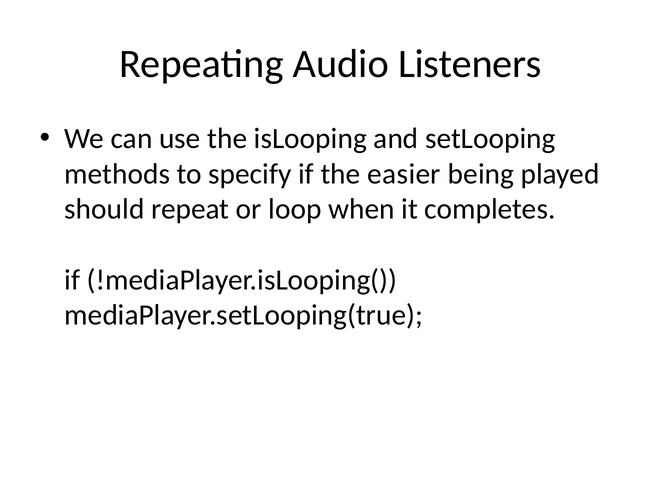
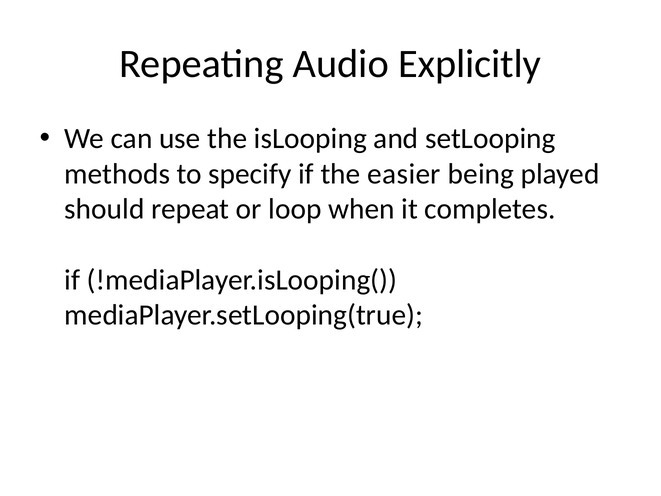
Listeners: Listeners -> Explicitly (470, 64)
